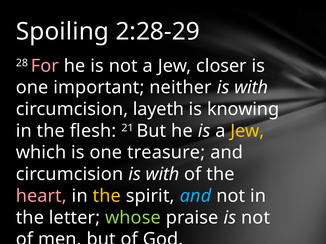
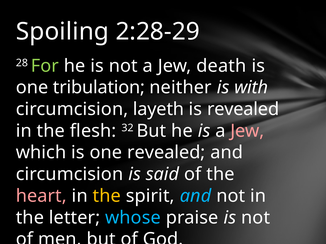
For colour: pink -> light green (45, 66)
closer: closer -> death (221, 66)
important: important -> tribulation (99, 88)
is knowing: knowing -> revealed (243, 109)
21: 21 -> 32 (128, 128)
Jew colour: yellow -> pink (247, 131)
one treasure: treasure -> revealed (166, 153)
circumcision is with: with -> said (163, 175)
whose colour: light green -> light blue (133, 218)
